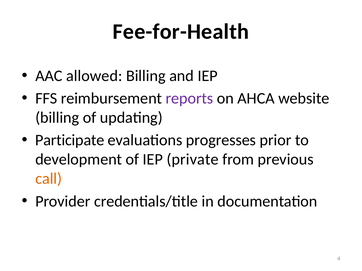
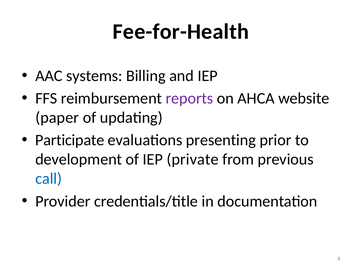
allowed: allowed -> systems (94, 76)
billing: billing -> paper (57, 118)
progresses: progresses -> presenting (221, 140)
call colour: orange -> blue (49, 179)
